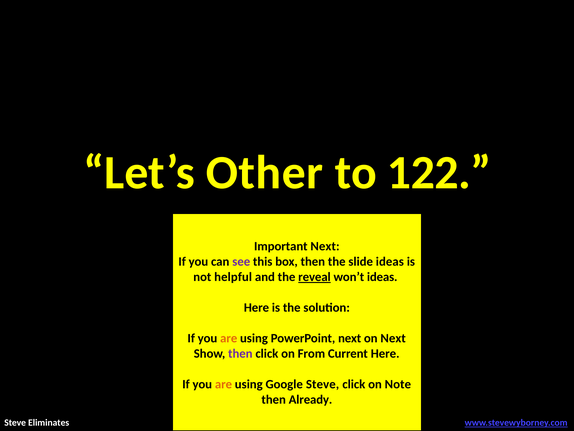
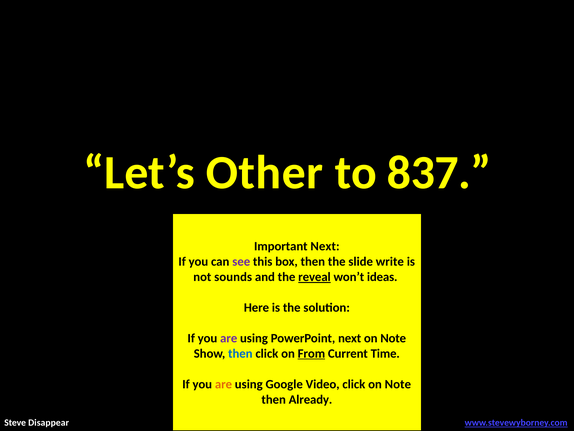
122: 122 -> 837 (439, 172)
slide ideas: ideas -> write (390, 261)
helpful: helpful -> sounds (233, 277)
are colour: orange -> purple (229, 338)
Next: Next -> Note (393, 338)
then colour: purple -> blue (240, 353)
From underline: none -> present (311, 353)
Current Here: Here -> Time (385, 353)
Google Steve: Steve -> Video (323, 384)
Eliminates: Eliminates -> Disappear (49, 422)
